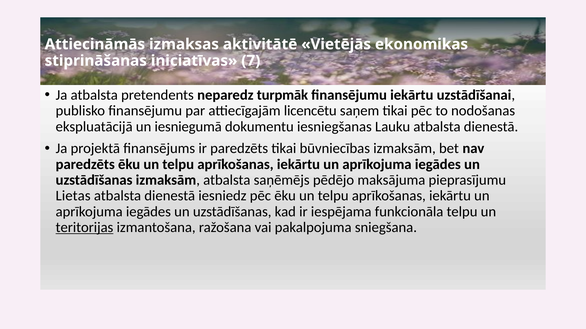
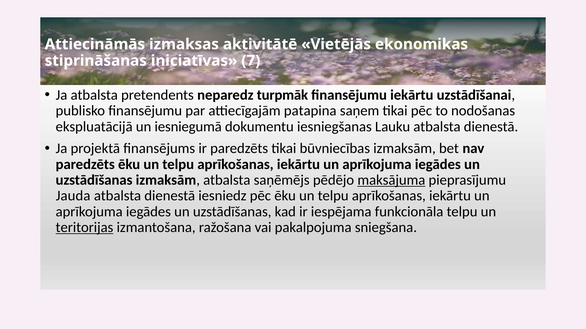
licencētu: licencētu -> patapina (310, 111)
maksājuma underline: none -> present (391, 180)
Lietas: Lietas -> Jauda (73, 196)
